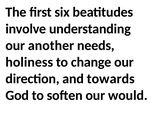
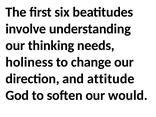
another: another -> thinking (51, 45)
towards: towards -> attitude (111, 79)
